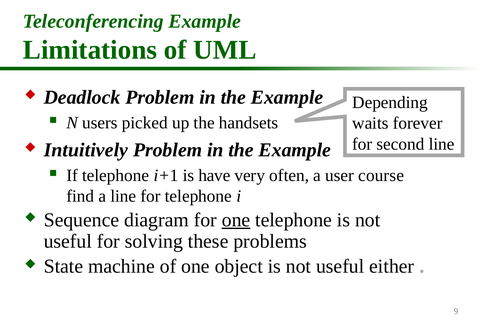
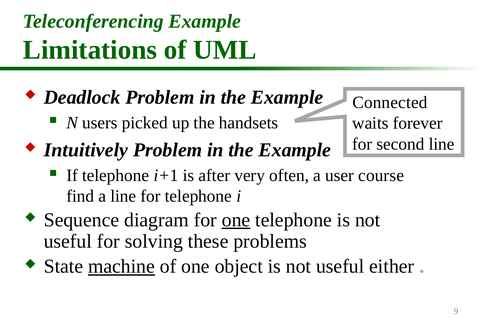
Depending: Depending -> Connected (390, 103)
have: have -> after (214, 176)
machine underline: none -> present (121, 267)
